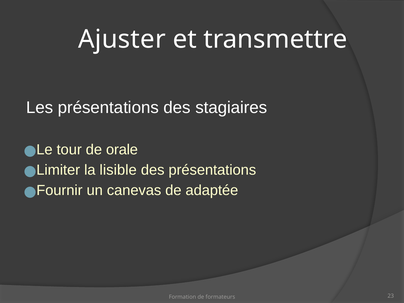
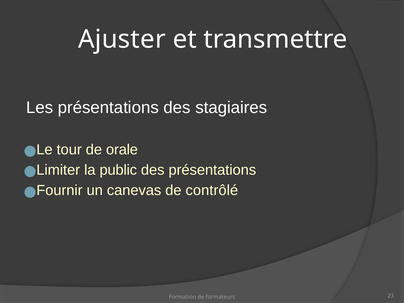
lisible: lisible -> public (118, 170)
adaptée: adaptée -> contrôlé (212, 190)
